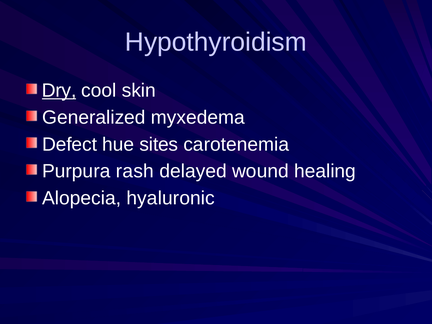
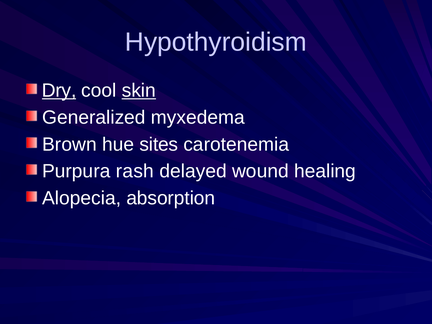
skin underline: none -> present (139, 91)
Defect: Defect -> Brown (69, 144)
hyaluronic: hyaluronic -> absorption (171, 198)
